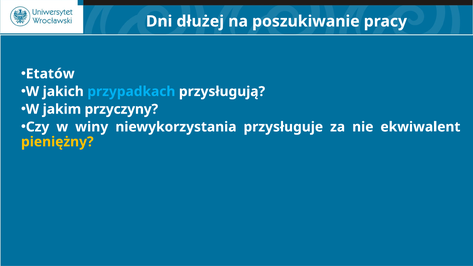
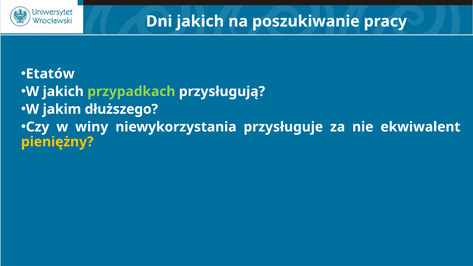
Dni dłużej: dłużej -> jakich (200, 21)
przypadkach colour: light blue -> light green (131, 92)
przyczyny: przyczyny -> dłuższego (121, 109)
